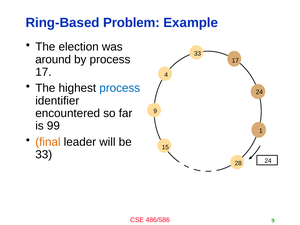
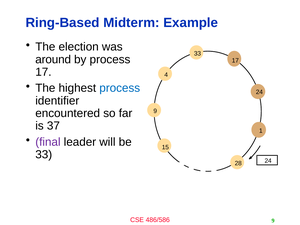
Problem: Problem -> Midterm (131, 23)
99: 99 -> 37 (53, 126)
final colour: orange -> purple (48, 142)
